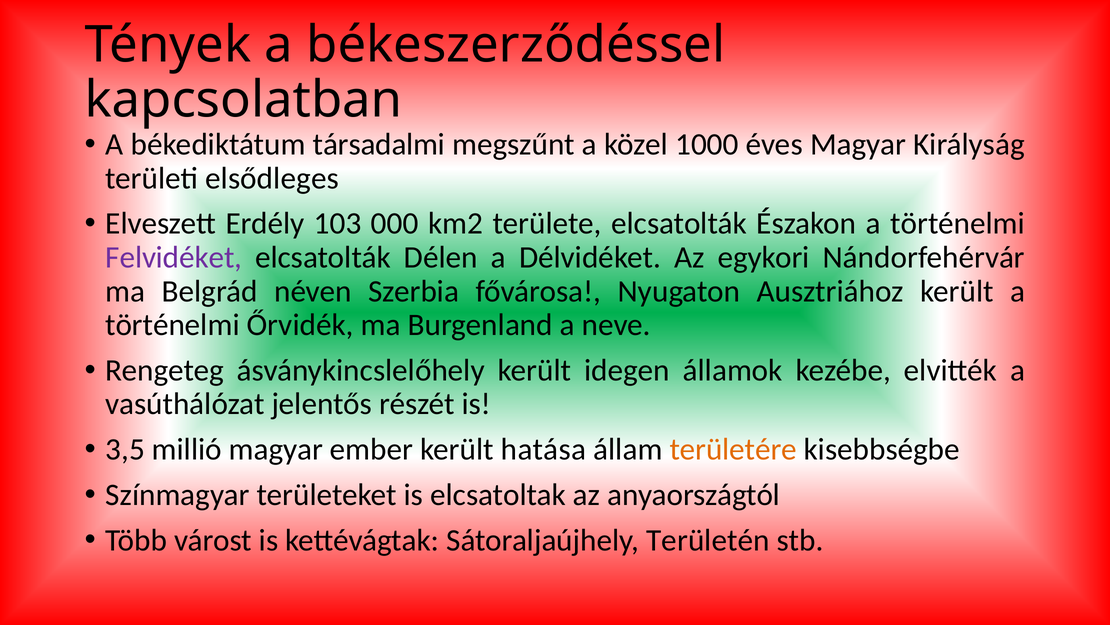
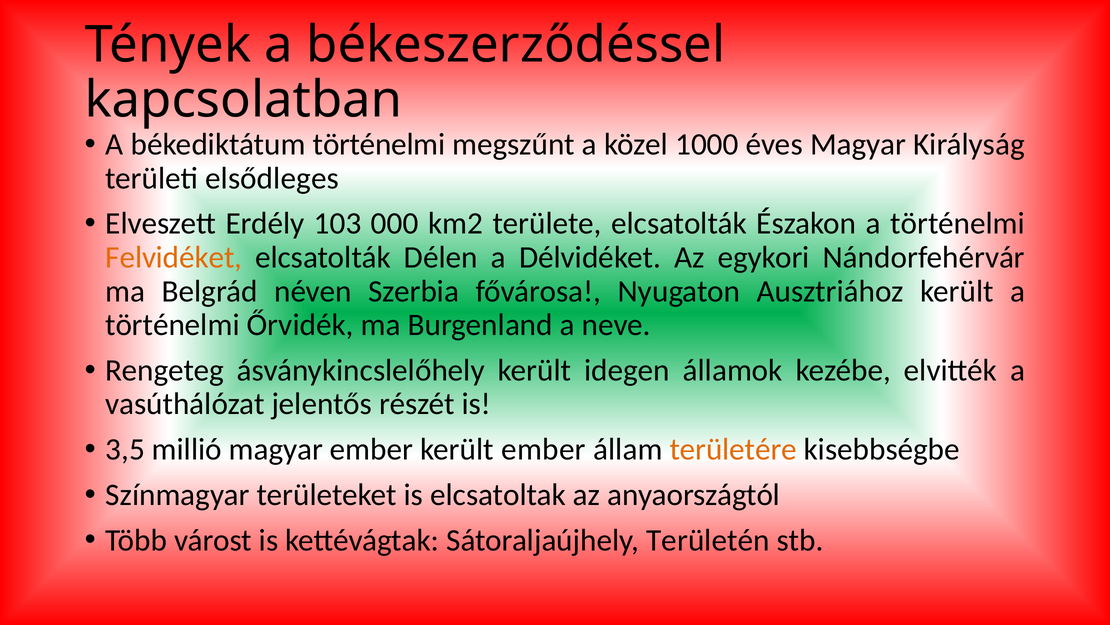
békediktátum társadalmi: társadalmi -> történelmi (379, 144)
Felvidéket colour: purple -> orange (174, 257)
került hatása: hatása -> ember (543, 449)
